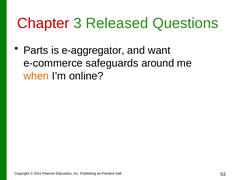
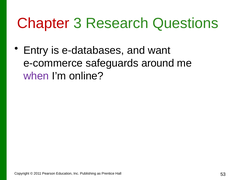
Released: Released -> Research (117, 23)
Parts: Parts -> Entry (36, 50)
e-aggregator: e-aggregator -> e-databases (93, 50)
when colour: orange -> purple (36, 76)
